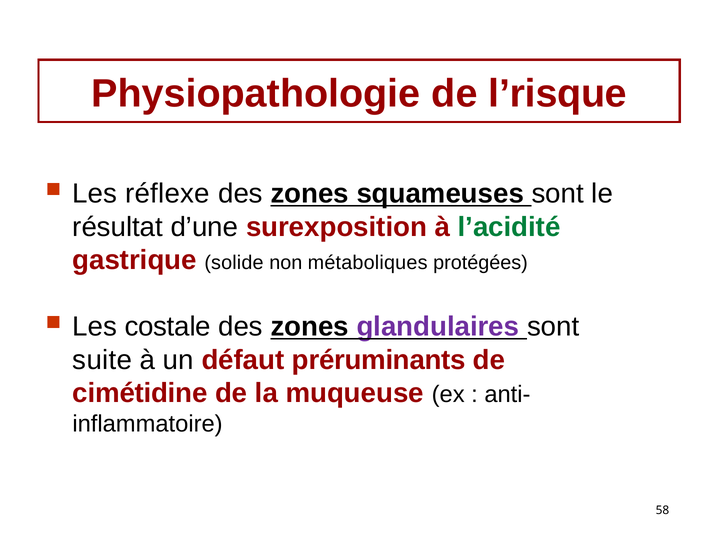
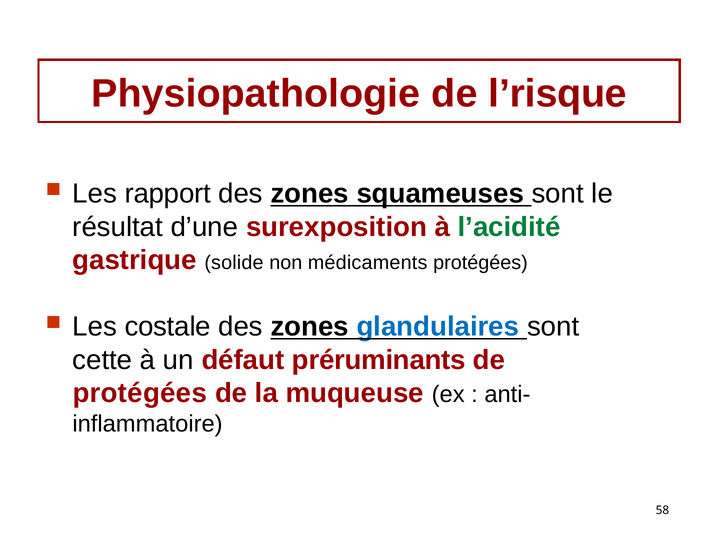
réflexe: réflexe -> rapport (168, 194)
métaboliques: métaboliques -> médicaments (368, 263)
glandulaires colour: purple -> blue (438, 327)
suite: suite -> cette (102, 360)
cimétidine: cimétidine -> protégées (140, 393)
